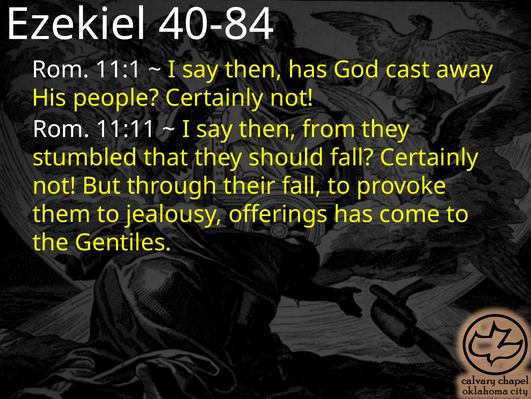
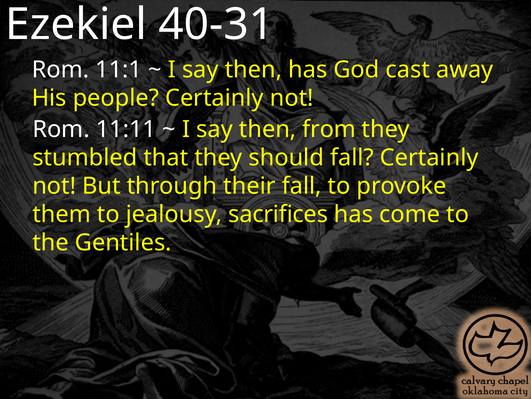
40-84: 40-84 -> 40-31 (216, 25)
offerings: offerings -> sacrifices (278, 214)
